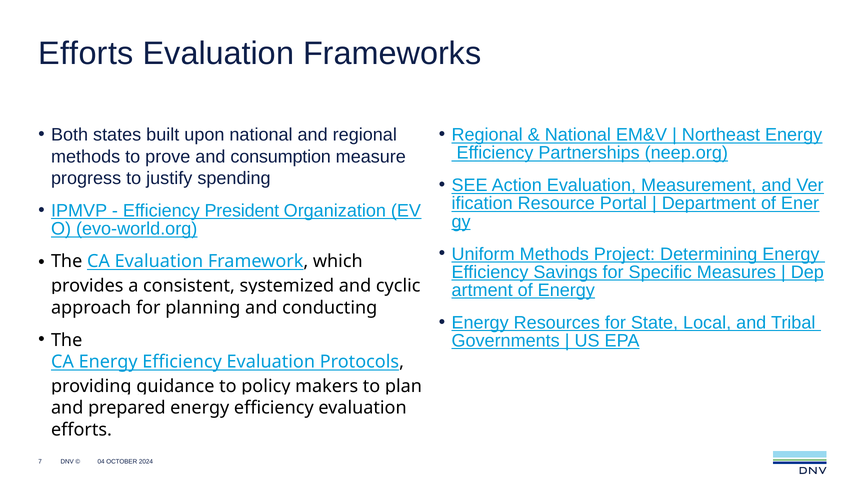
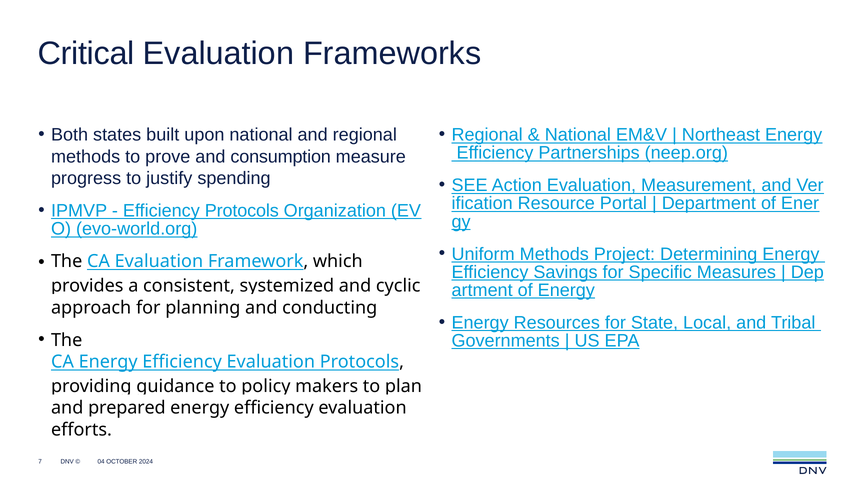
Efforts: Efforts -> Critical (86, 53)
Efficiency President: President -> Protocols (242, 211)
